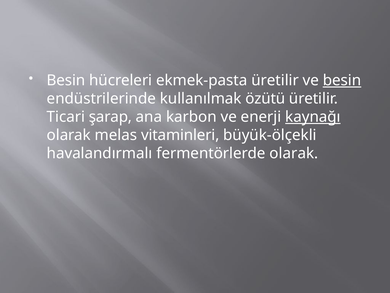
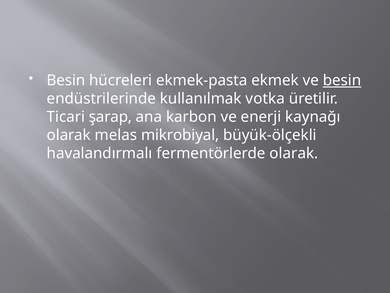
ekmek-pasta üretilir: üretilir -> ekmek (275, 80)
özütü: özütü -> votka (265, 99)
kaynağı underline: present -> none (313, 117)
vitaminleri: vitaminleri -> mikrobiyal (180, 135)
